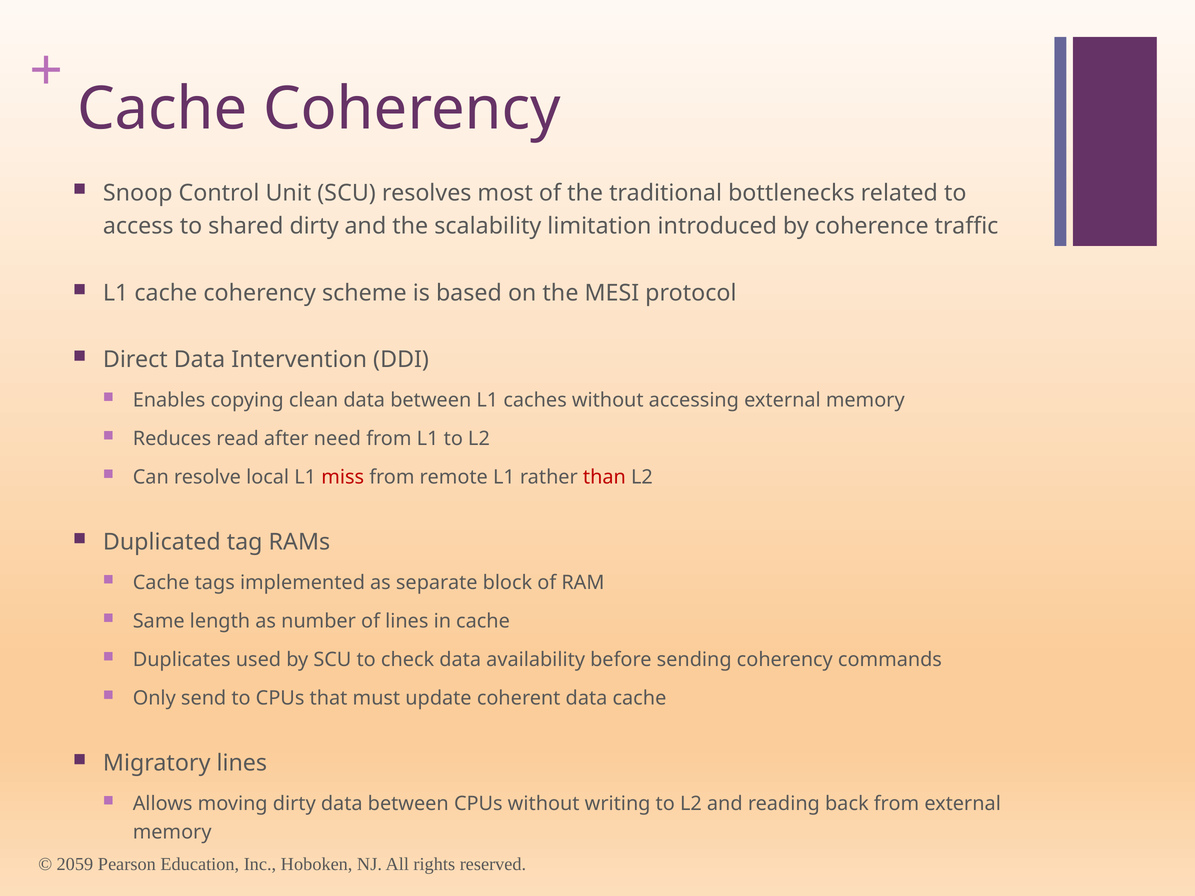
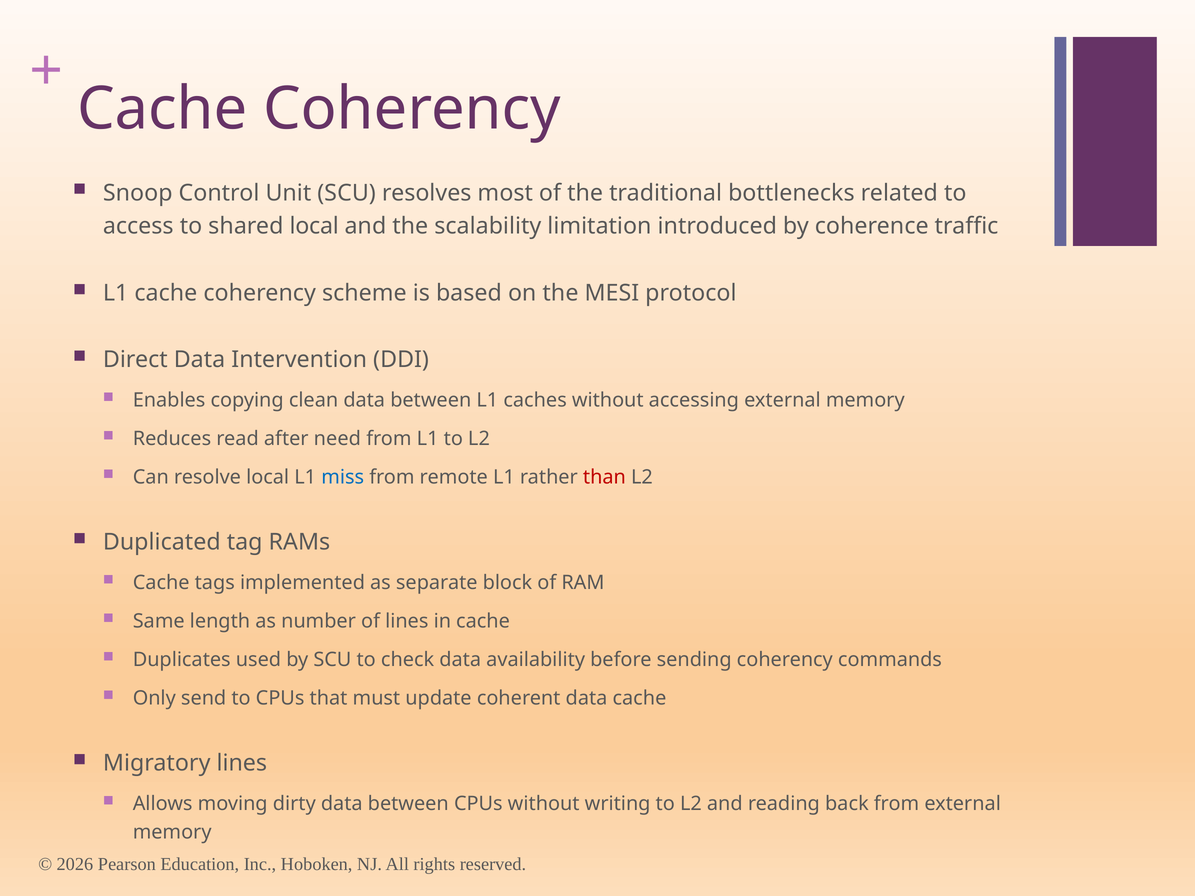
shared dirty: dirty -> local (314, 226)
miss colour: red -> blue (343, 477)
2059: 2059 -> 2026 (75, 865)
